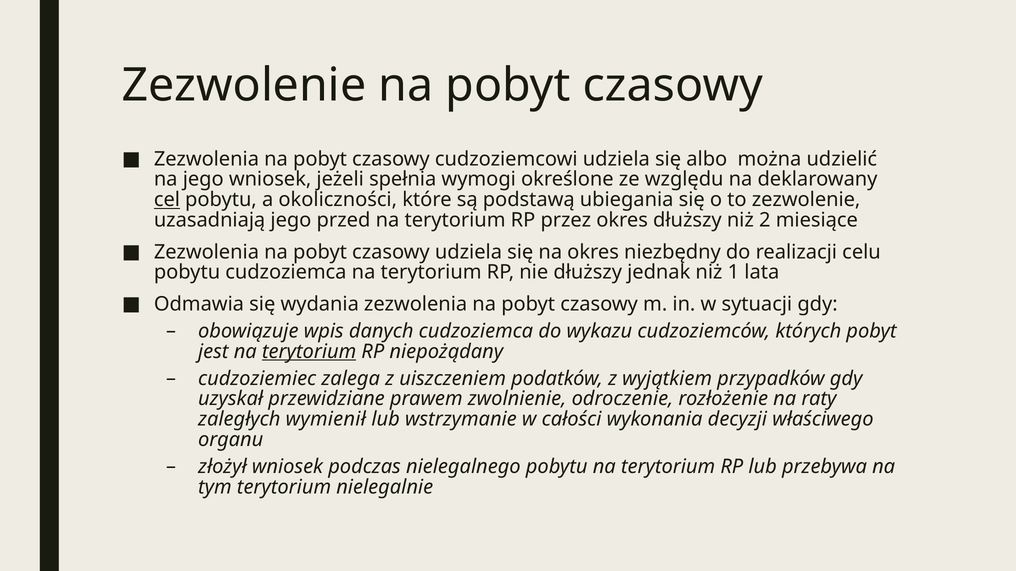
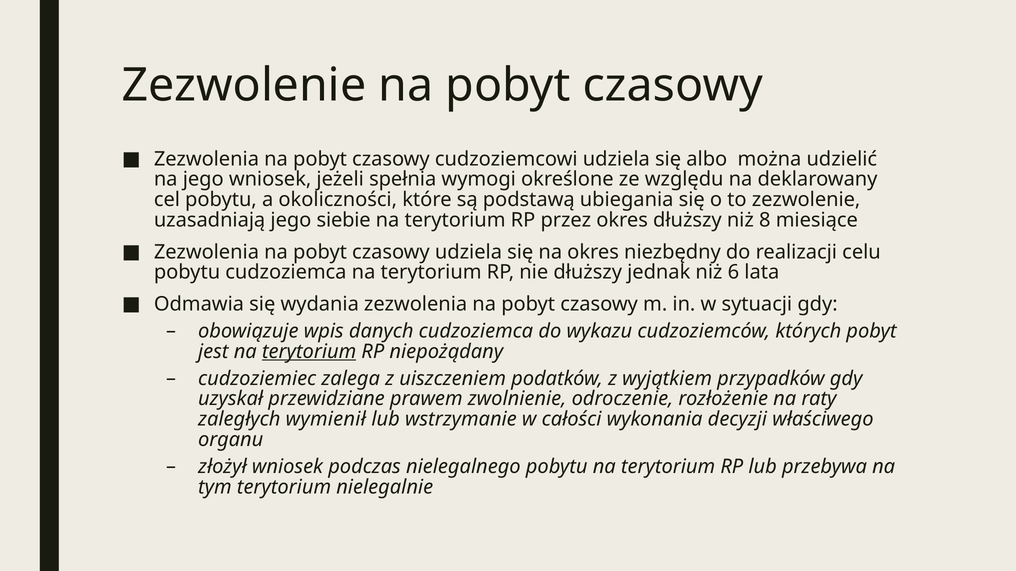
cel underline: present -> none (167, 200)
przed: przed -> siebie (344, 220)
2: 2 -> 8 (765, 220)
1: 1 -> 6 (733, 273)
